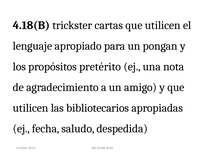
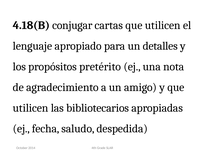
trickster: trickster -> conjugar (72, 25)
pongan: pongan -> detalles (160, 46)
